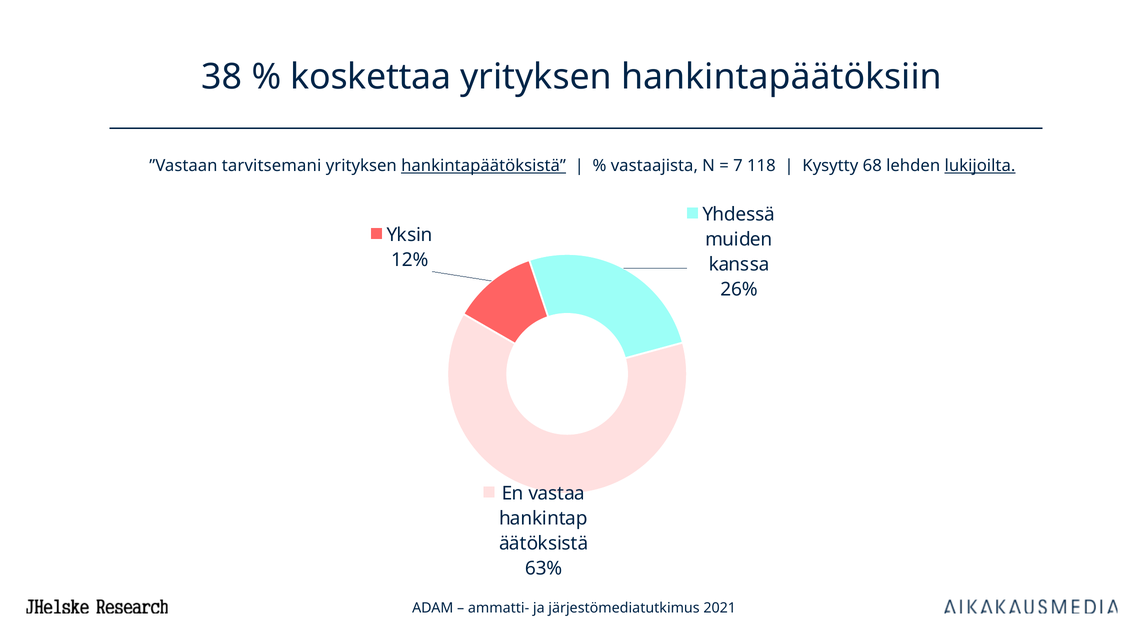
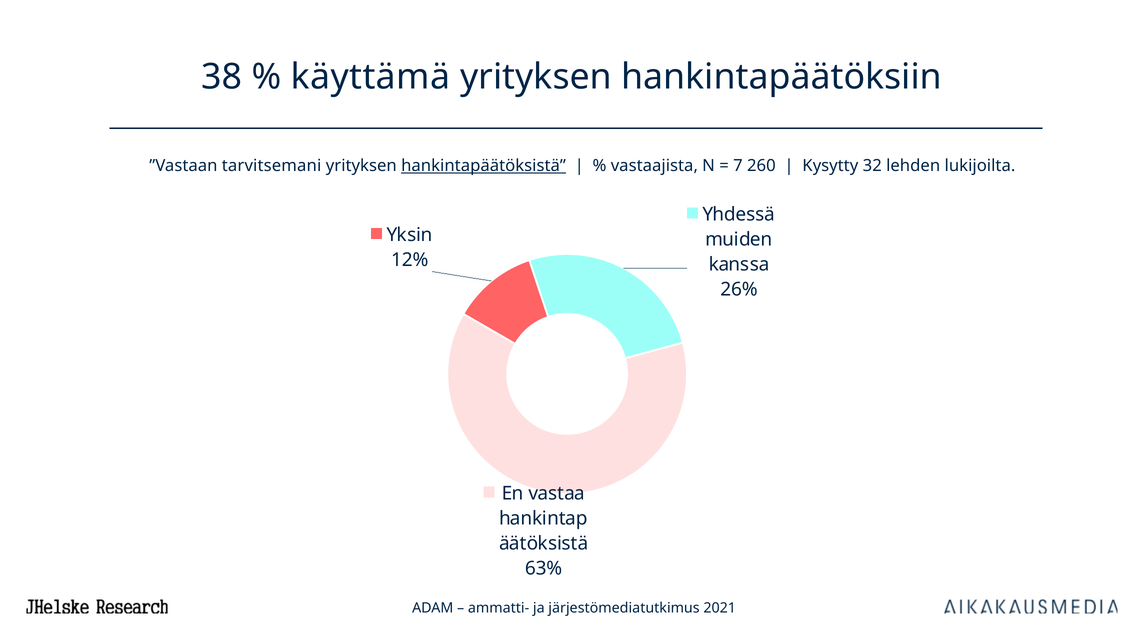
koskettaa: koskettaa -> käyttämä (371, 77)
118: 118 -> 260 (761, 166)
68: 68 -> 32 (872, 166)
lukijoilta underline: present -> none (980, 166)
